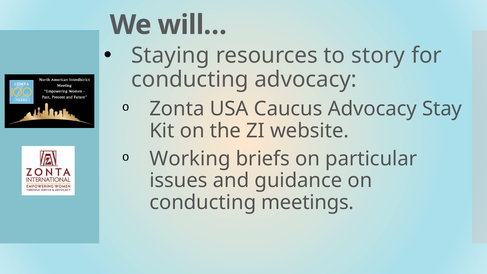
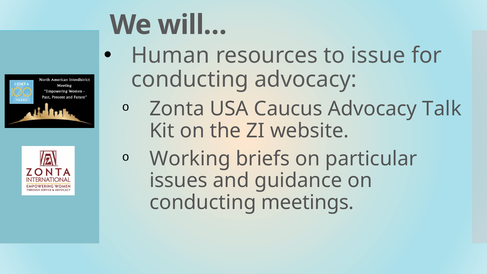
Staying: Staying -> Human (170, 55)
story: story -> issue (378, 55)
Stay: Stay -> Talk (442, 109)
